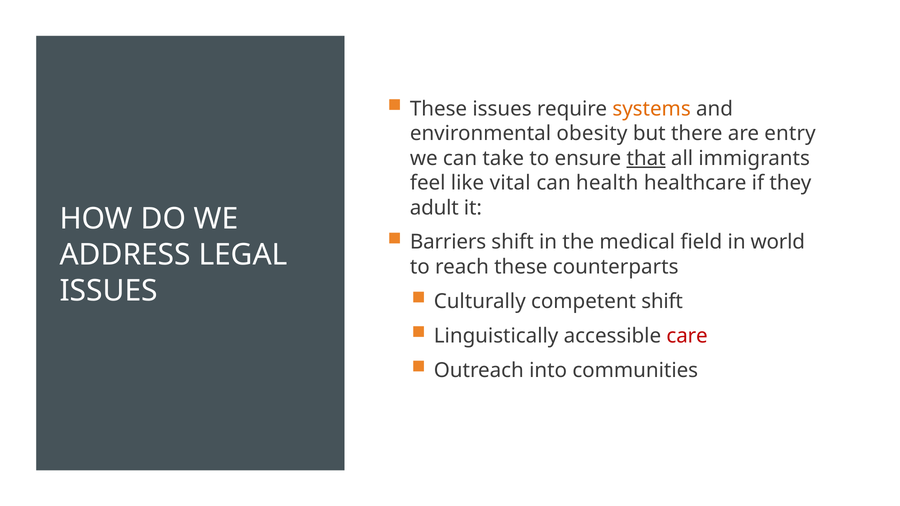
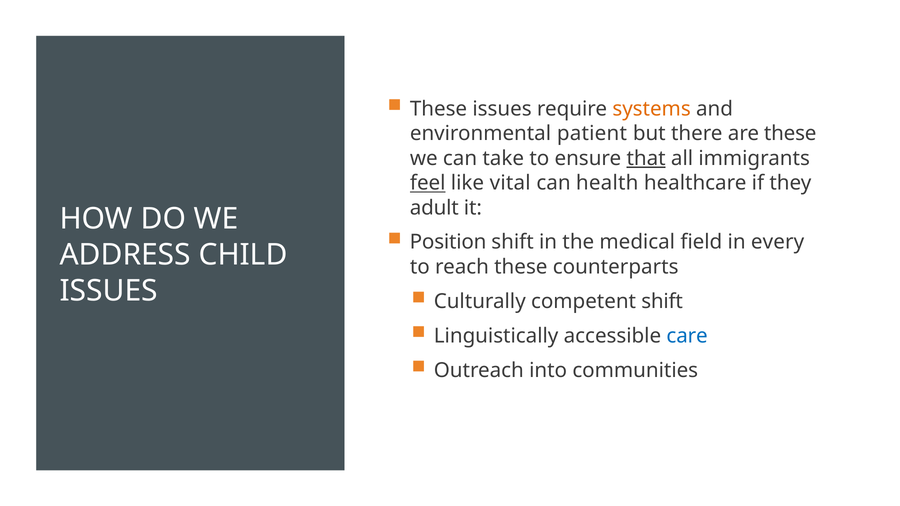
obesity: obesity -> patient (592, 134)
are entry: entry -> these (790, 134)
feel underline: none -> present (428, 183)
Barriers: Barriers -> Position (448, 242)
world: world -> every (778, 242)
LEGAL: LEGAL -> CHILD (243, 255)
care colour: red -> blue (687, 336)
